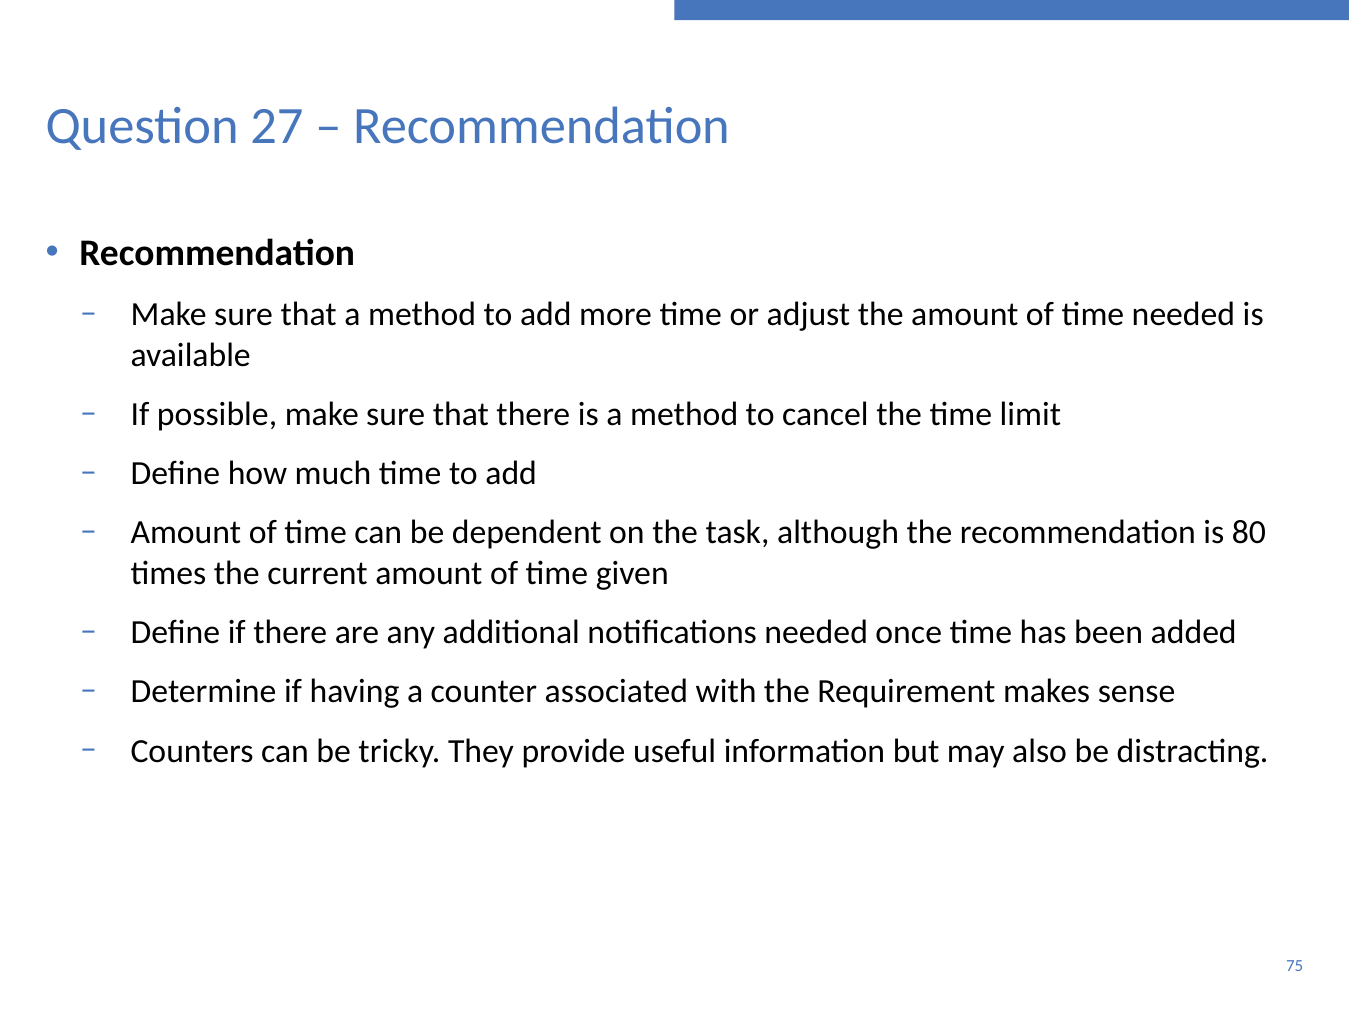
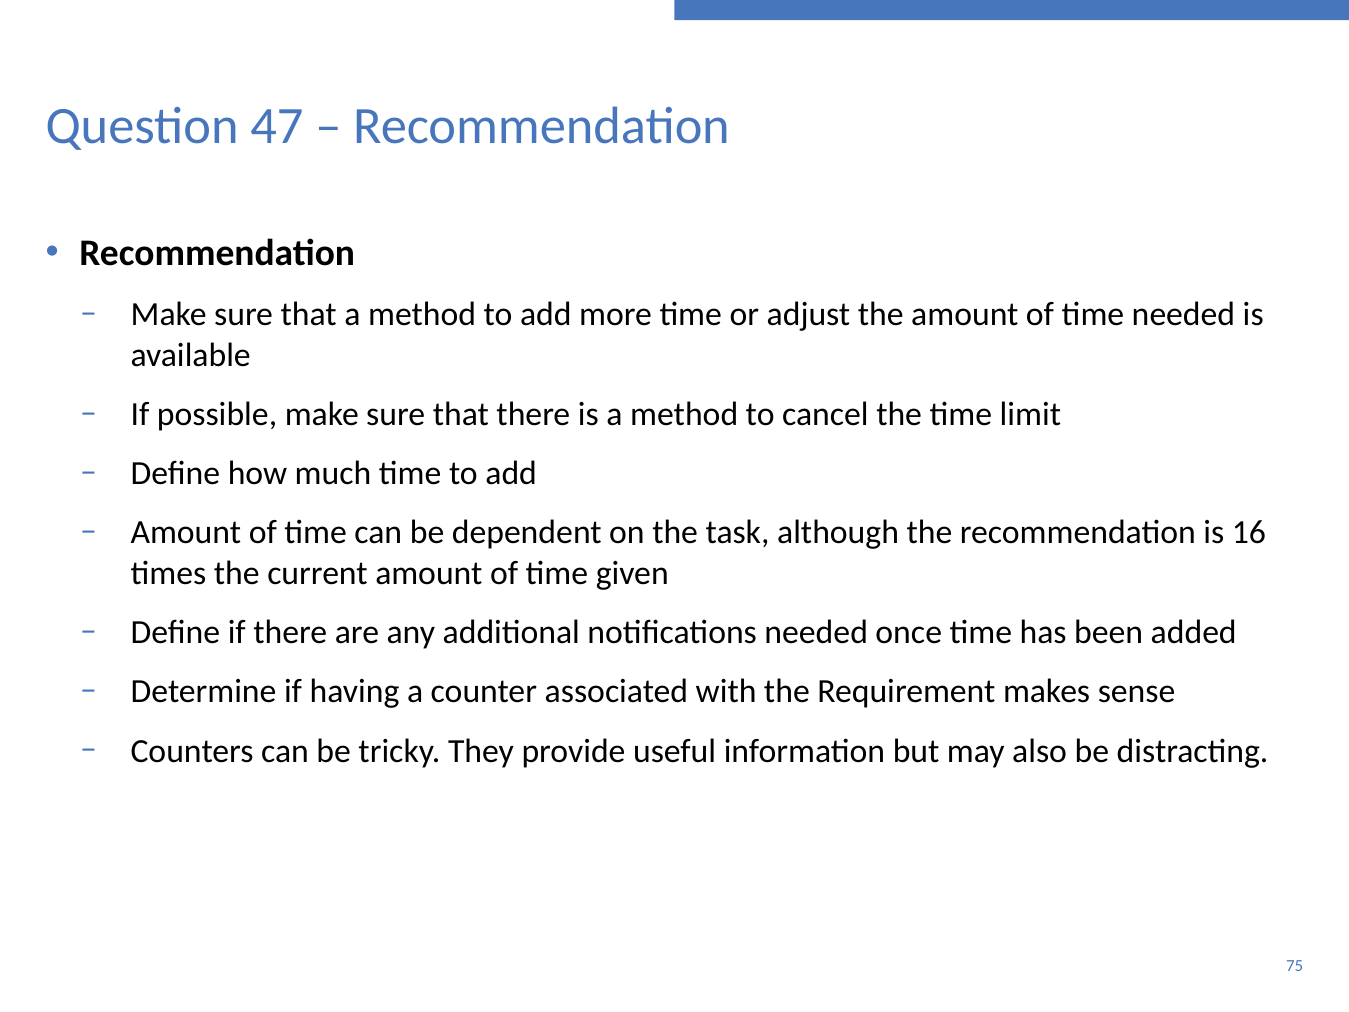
27: 27 -> 47 (277, 126)
80: 80 -> 16 (1249, 533)
